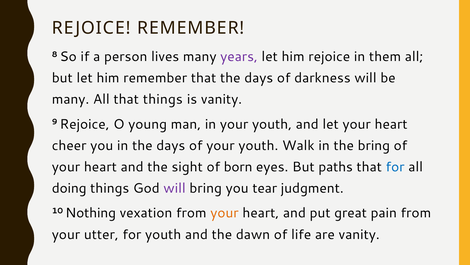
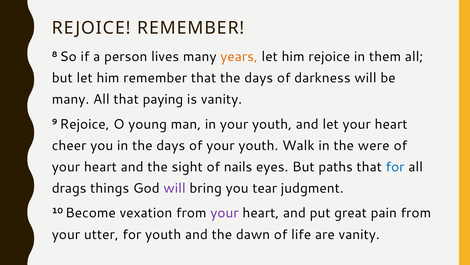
years colour: purple -> orange (239, 56)
that things: things -> paying (163, 99)
the bring: bring -> were (374, 145)
born: born -> nails (238, 167)
doing: doing -> drags (69, 188)
Nothing: Nothing -> Become (91, 213)
your colour: orange -> purple (224, 213)
